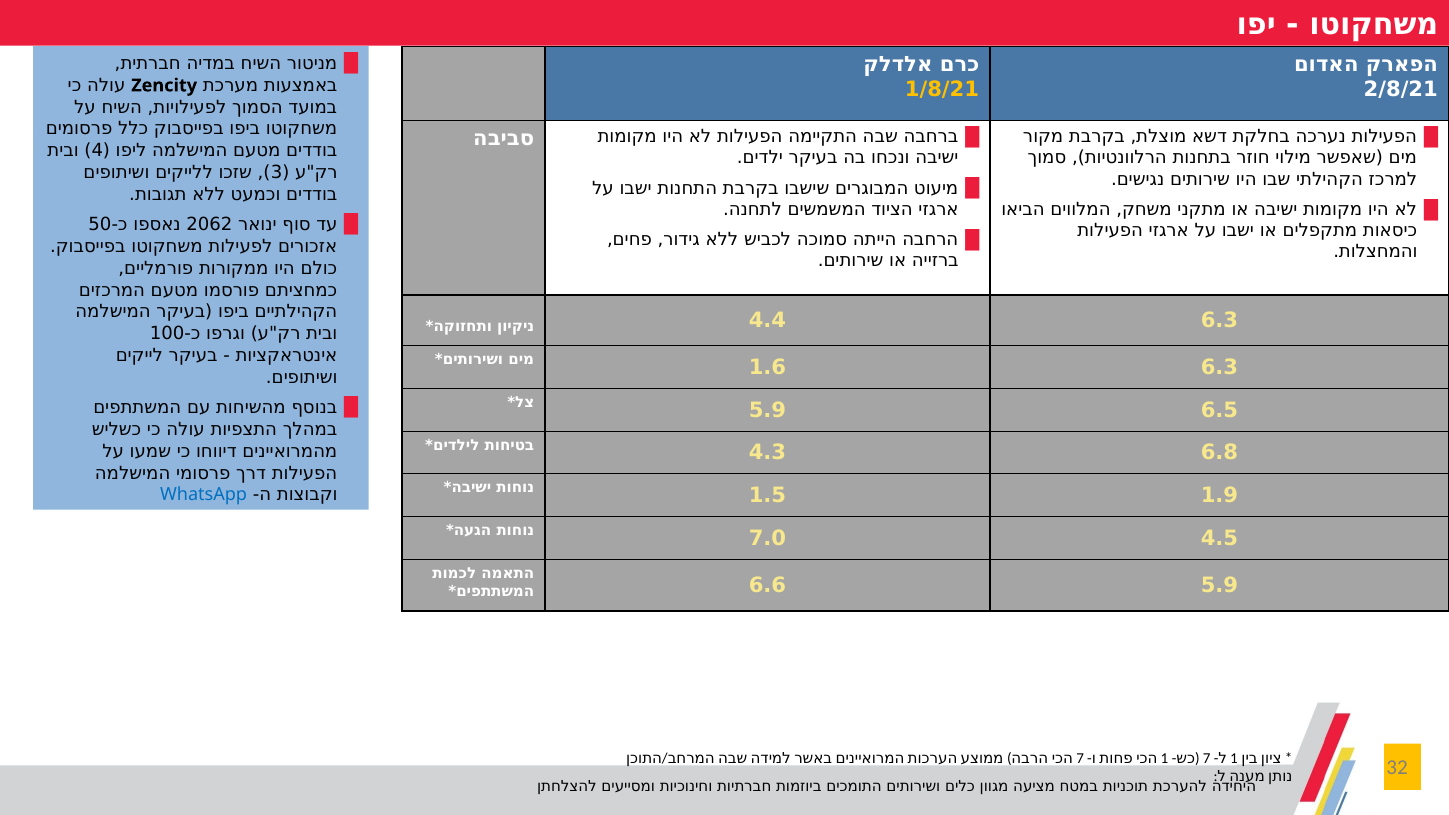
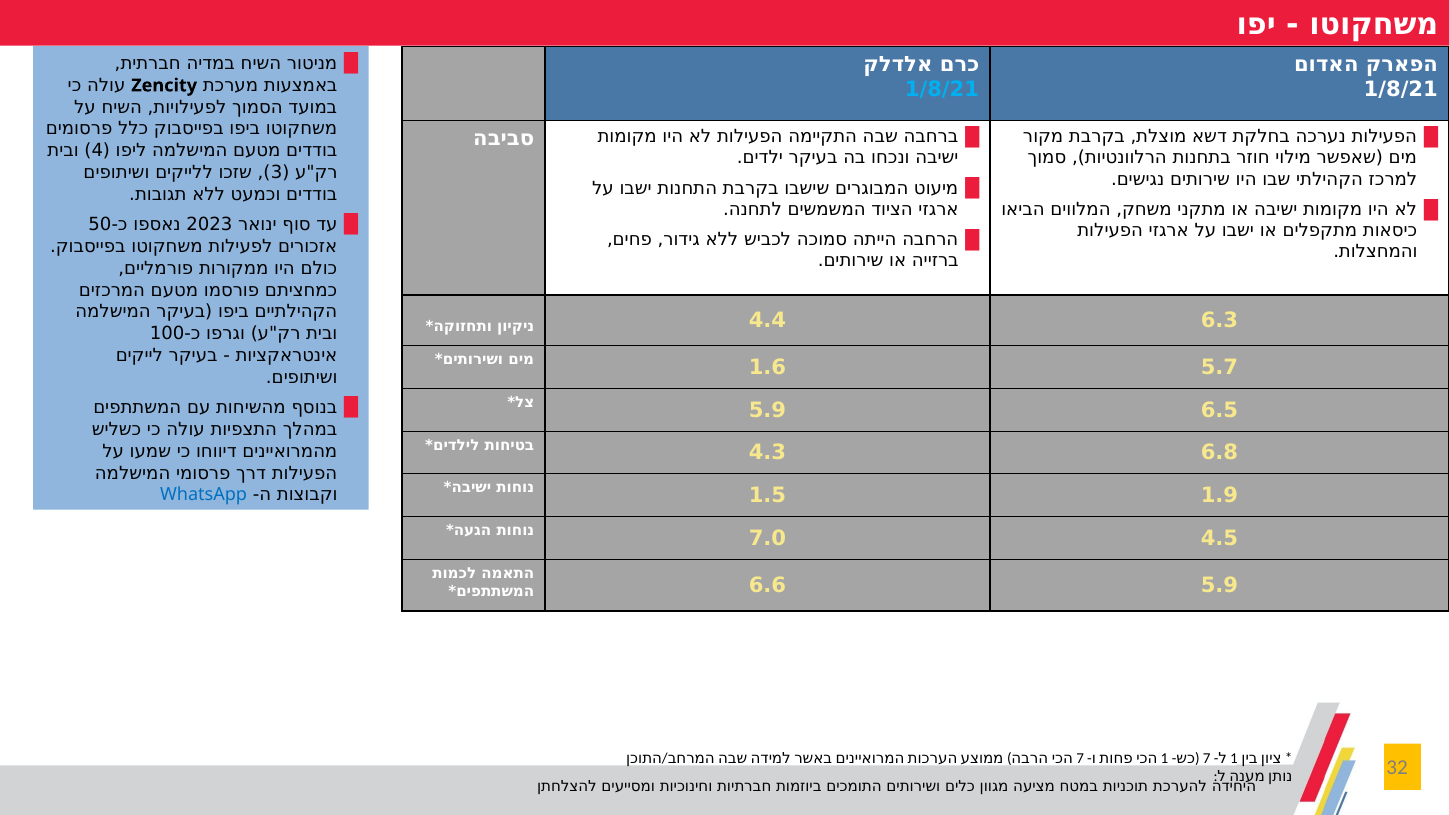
1/8/21 colour: yellow -> light blue (942, 89)
2/8/21: 2/8/21 -> 1/8/21 (1401, 89)
2062: 2062 -> 2023 (209, 225)
1.6 6.3: 6.3 -> 5.7 (1219, 367)
